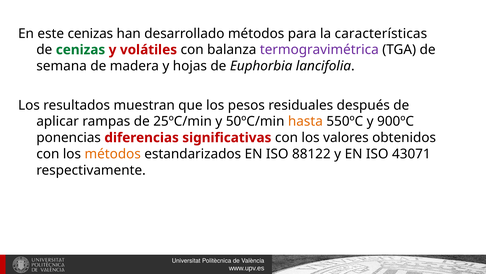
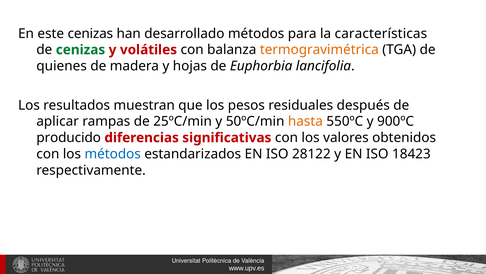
termogravimétrica colour: purple -> orange (319, 50)
semana: semana -> quienes (62, 66)
ponencias: ponencias -> producido (69, 137)
métodos colour: orange -> blue (113, 154)
88122: 88122 -> 28122 (311, 154)
43071: 43071 -> 18423 (411, 154)
